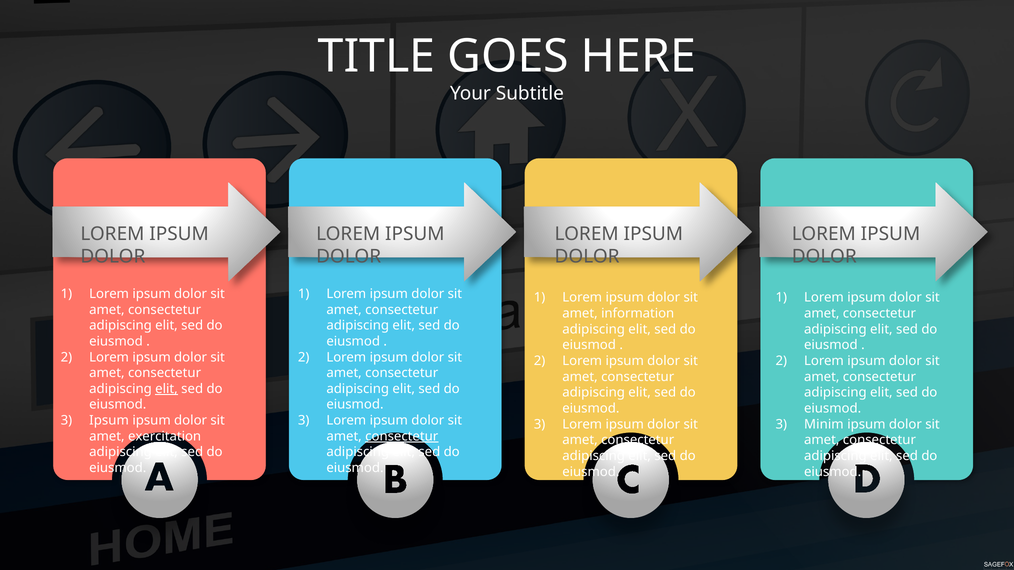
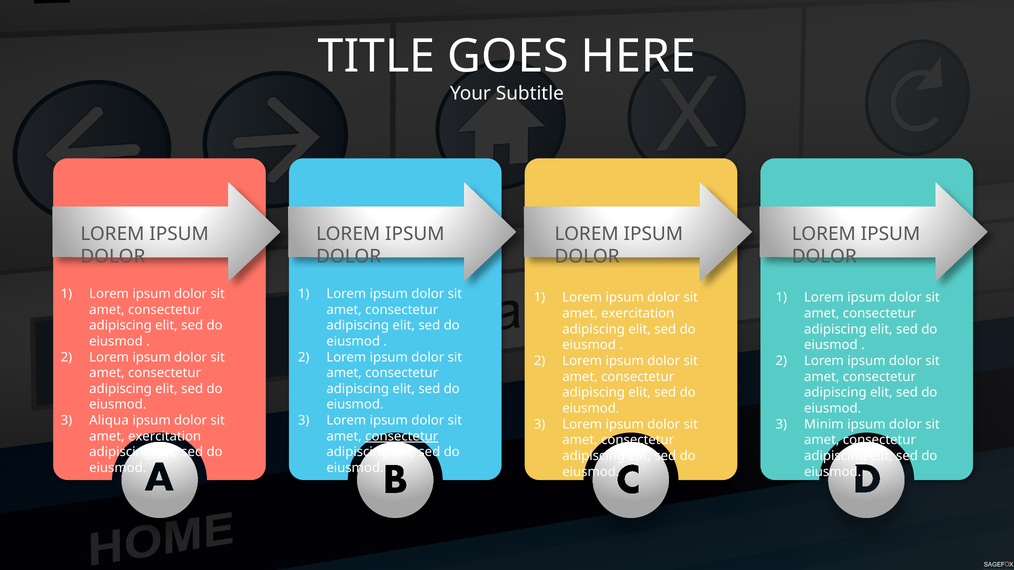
information: information -> exercitation (638, 314)
elit underline: present -> none (167, 389)
Ipsum: Ipsum -> Aliqua (109, 421)
